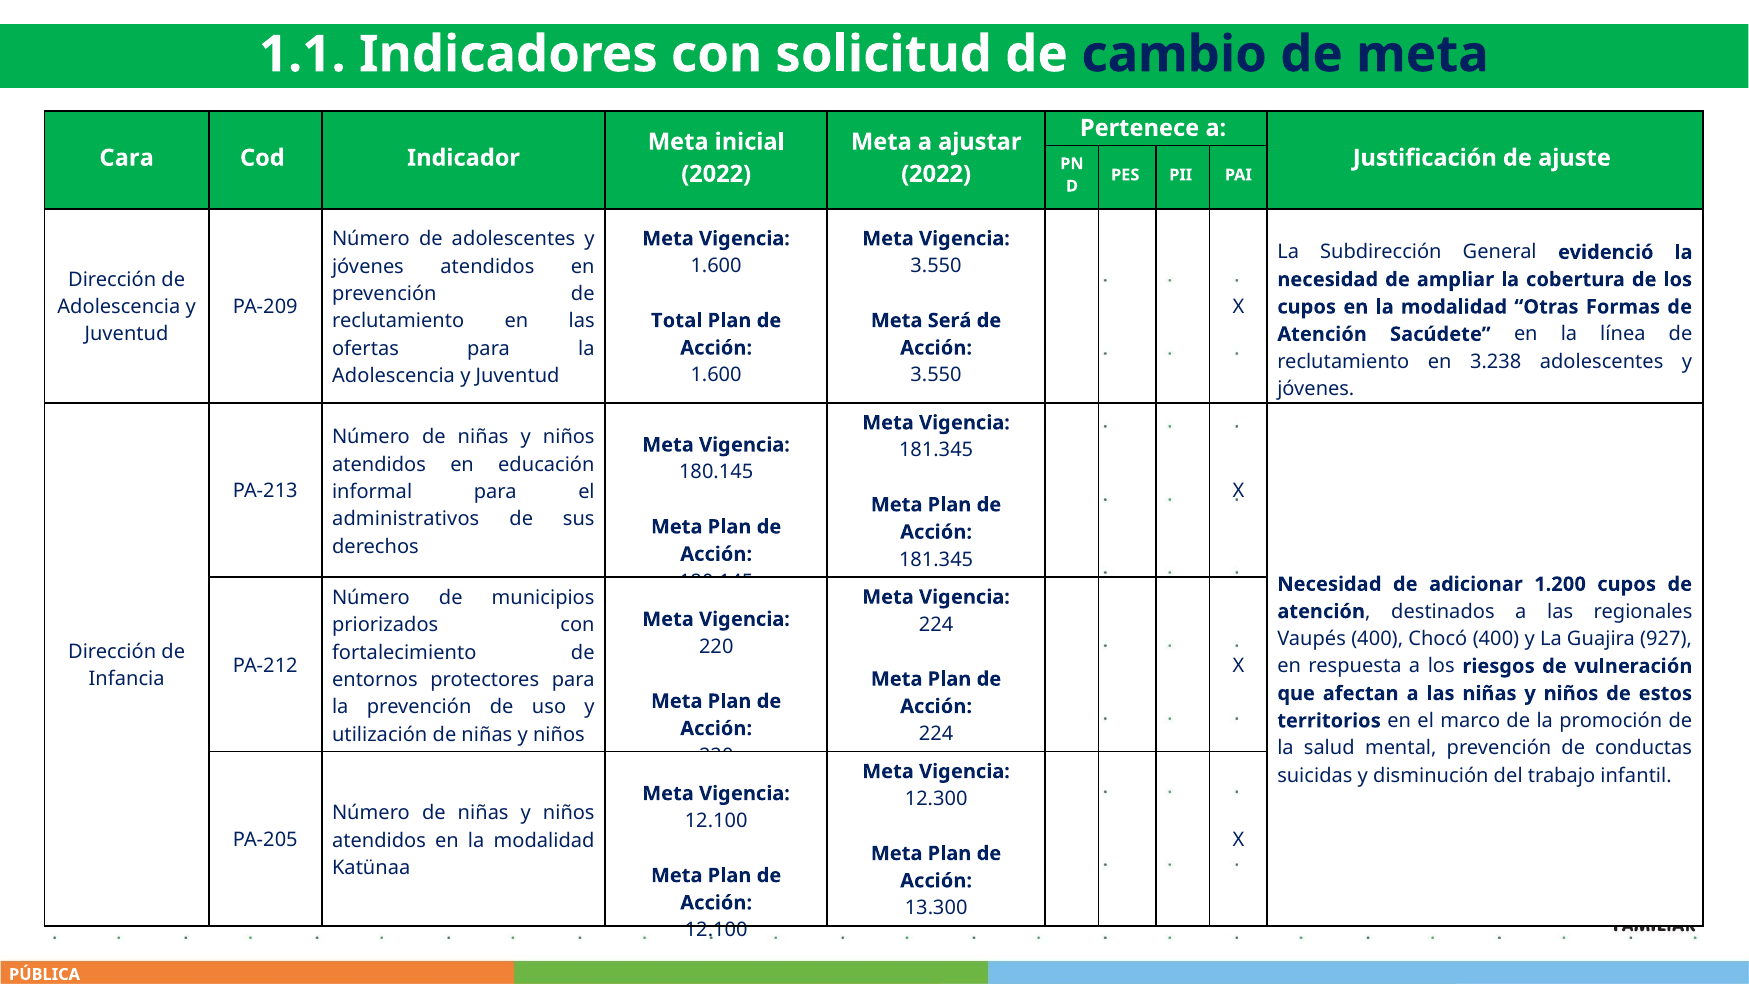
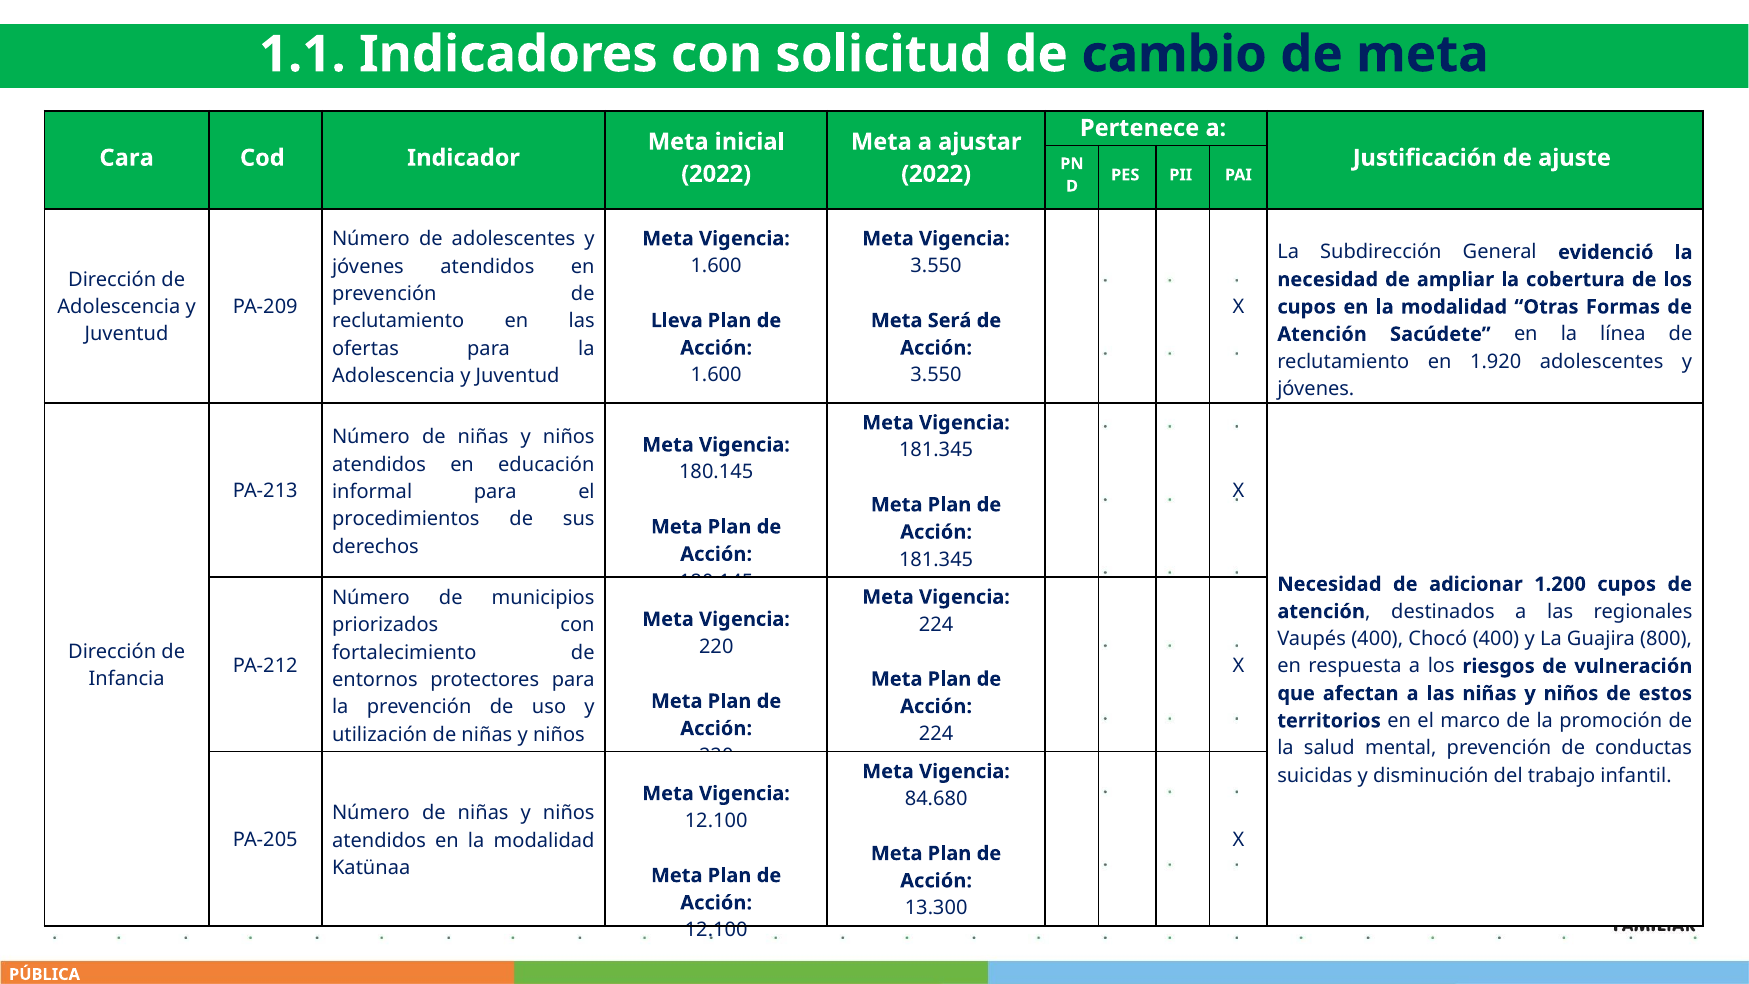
Total: Total -> Lleva (677, 321)
3.238: 3.238 -> 1.920 (1496, 362)
administrativos: administrativos -> procedimientos (406, 519)
927: 927 -> 800 (1666, 639)
12.300: 12.300 -> 84.680 (936, 799)
